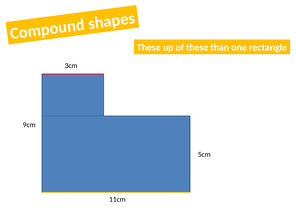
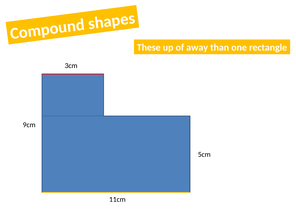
of these: these -> away (197, 48)
